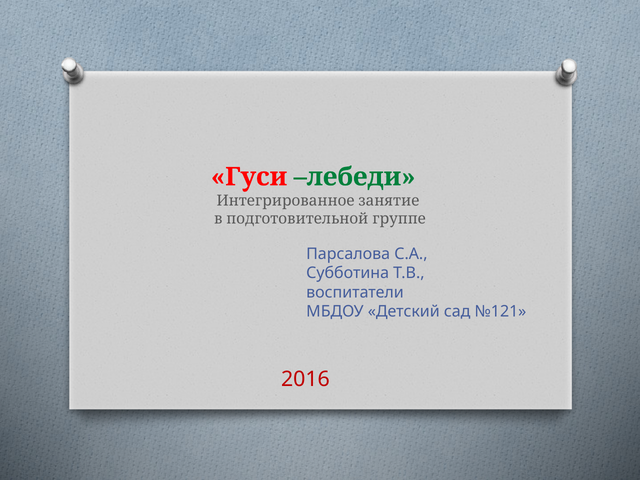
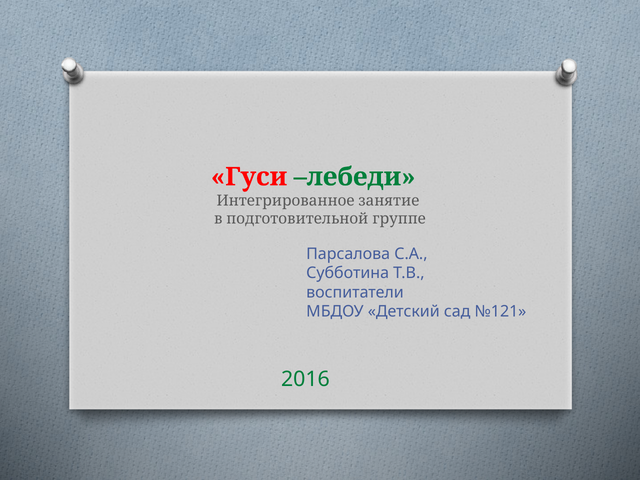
2016 colour: red -> green (305, 379)
